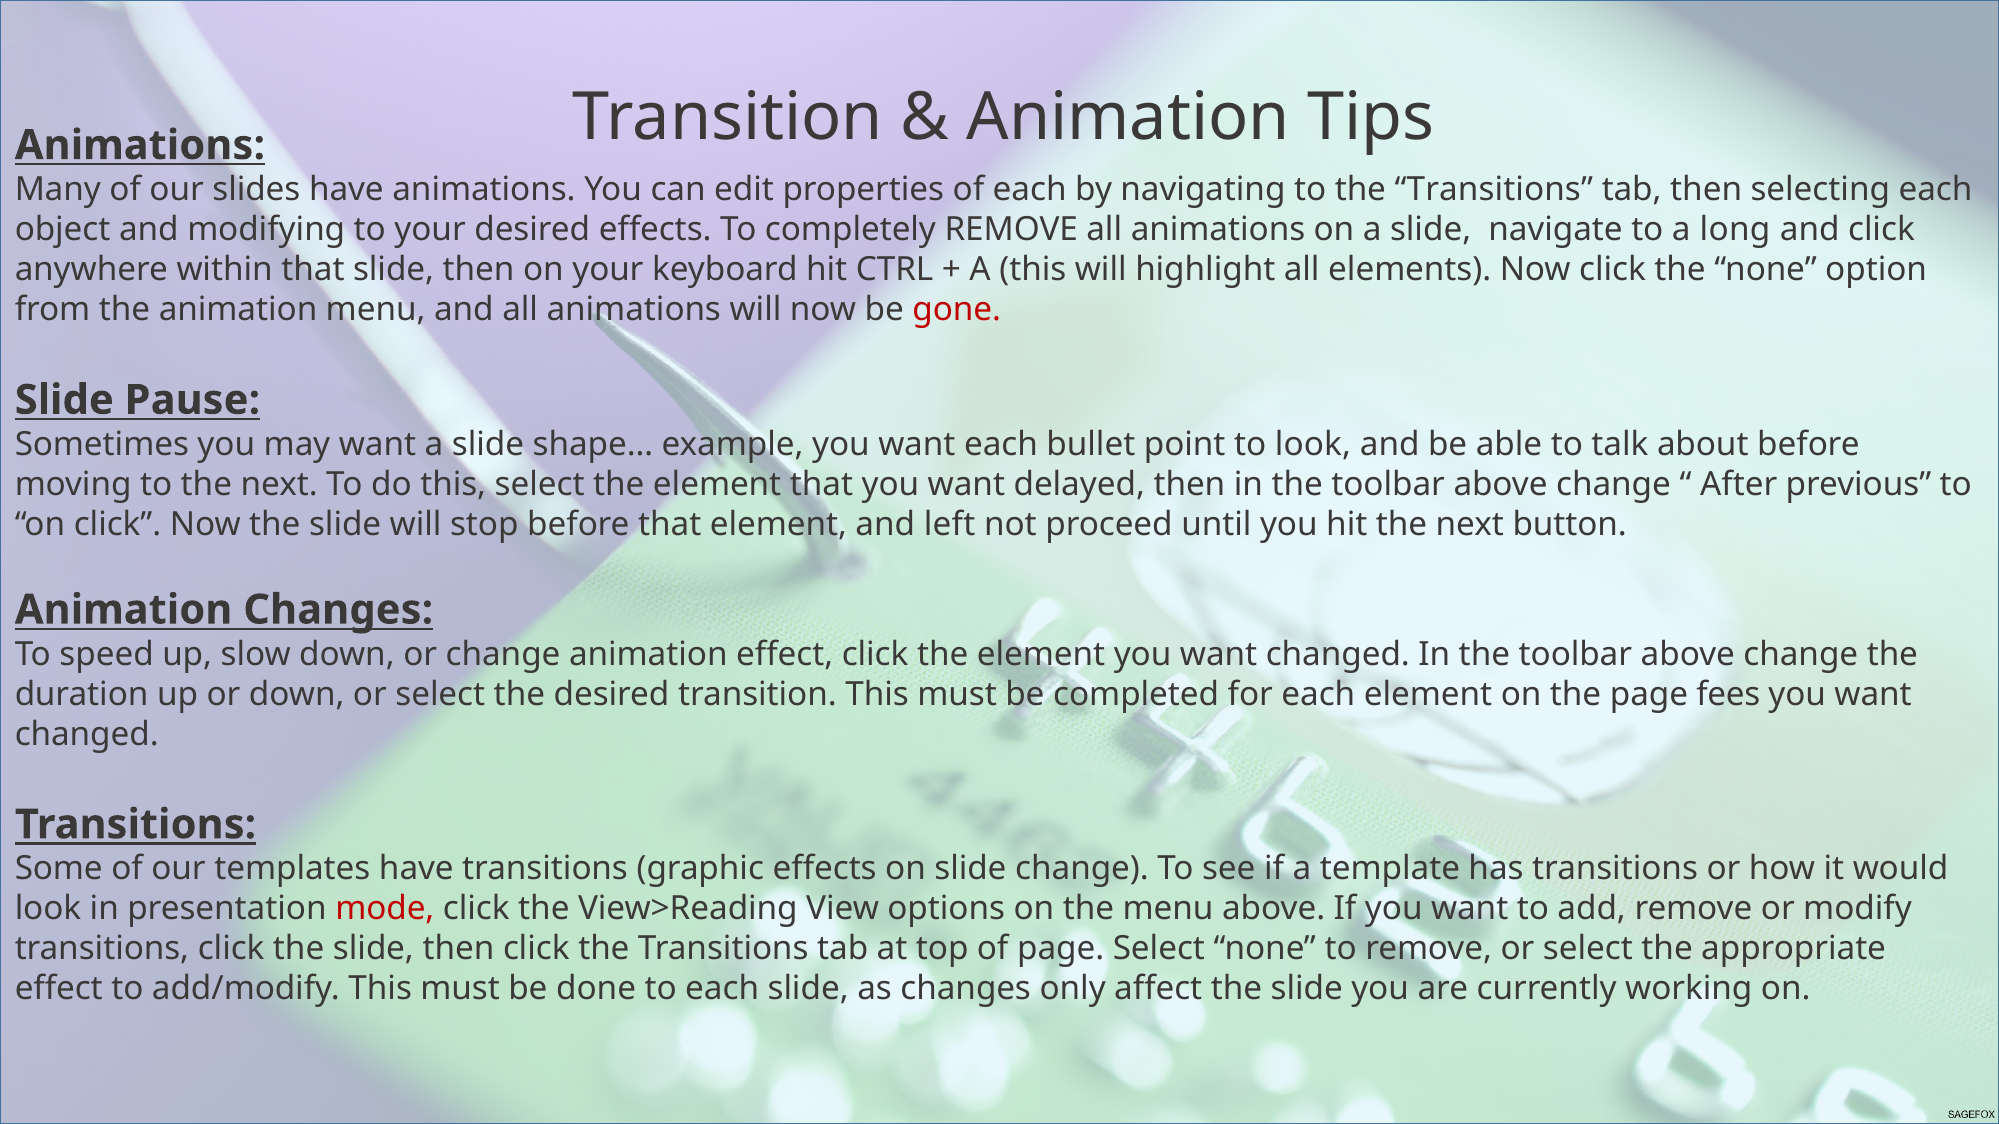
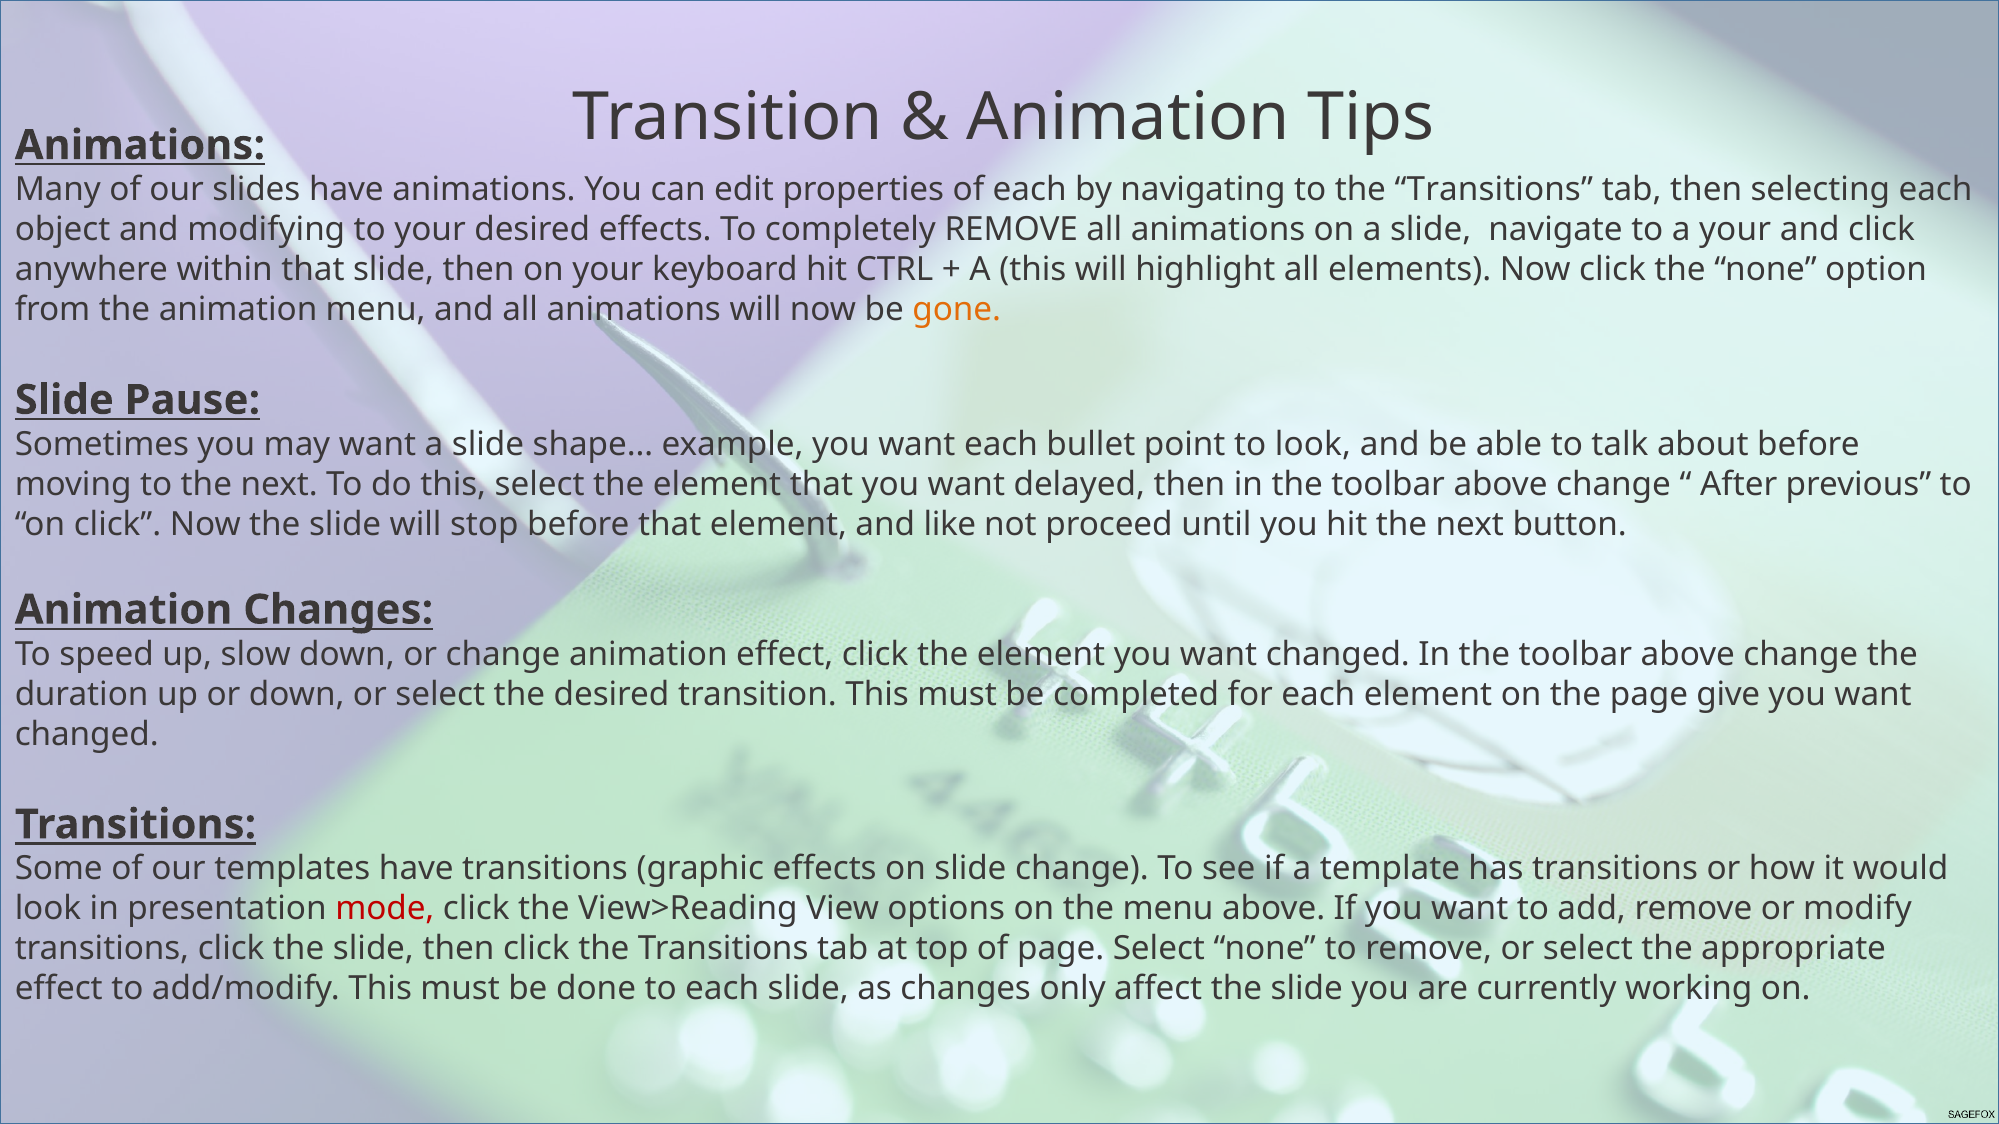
a long: long -> your (1735, 230)
gone colour: red -> orange (957, 310)
left: left -> like (950, 524)
fees: fees -> give (1728, 694)
